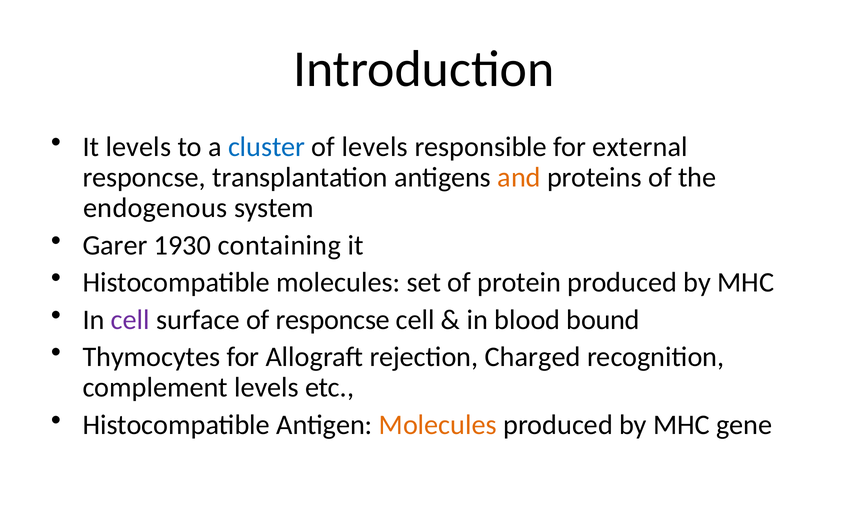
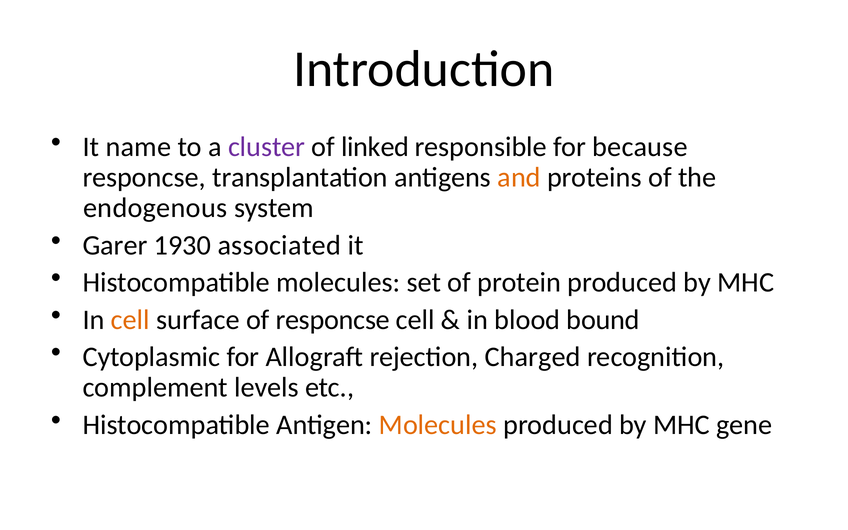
It levels: levels -> name (138, 147)
cluster colour: blue -> purple (267, 147)
of levels: levels -> linked (375, 147)
external: external -> because (640, 147)
containing: containing -> associated (279, 245)
cell colour: purple -> orange (130, 320)
Thymocytes: Thymocytes -> Cytoplasmic (151, 357)
